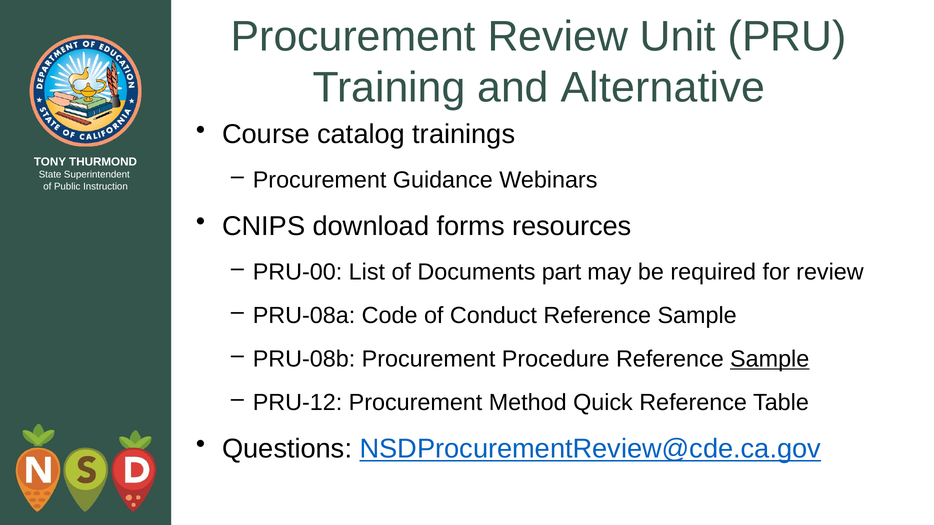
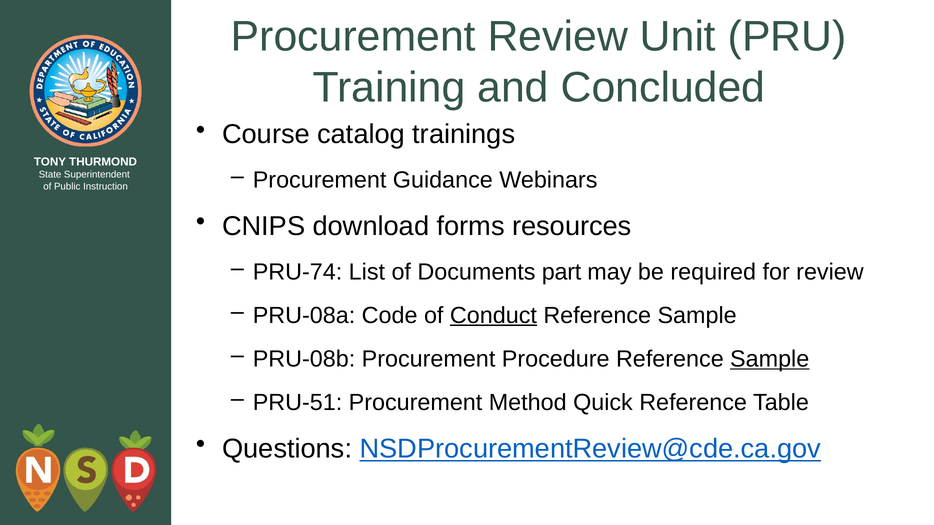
Alternative: Alternative -> Concluded (663, 88)
PRU-00: PRU-00 -> PRU-74 (298, 272)
Conduct underline: none -> present (493, 316)
PRU-12: PRU-12 -> PRU-51 (298, 403)
